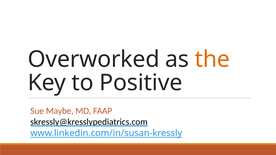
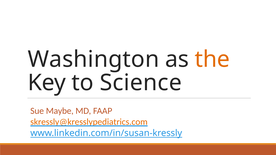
Overworked: Overworked -> Washington (93, 59)
Positive: Positive -> Science (141, 83)
skressly@kresslypediatrics.com colour: black -> orange (89, 122)
